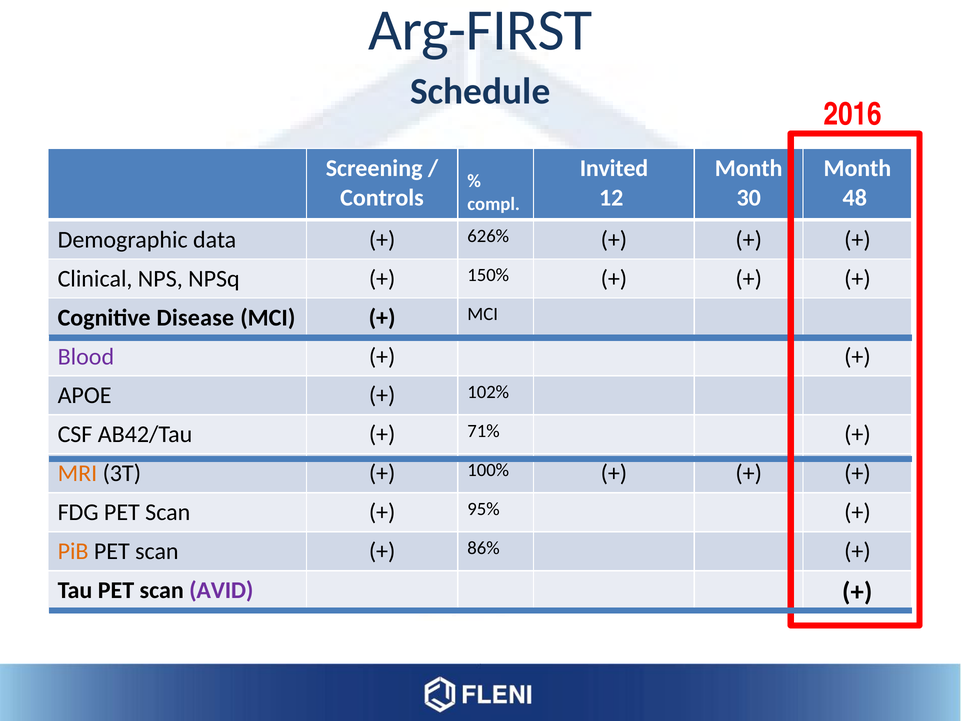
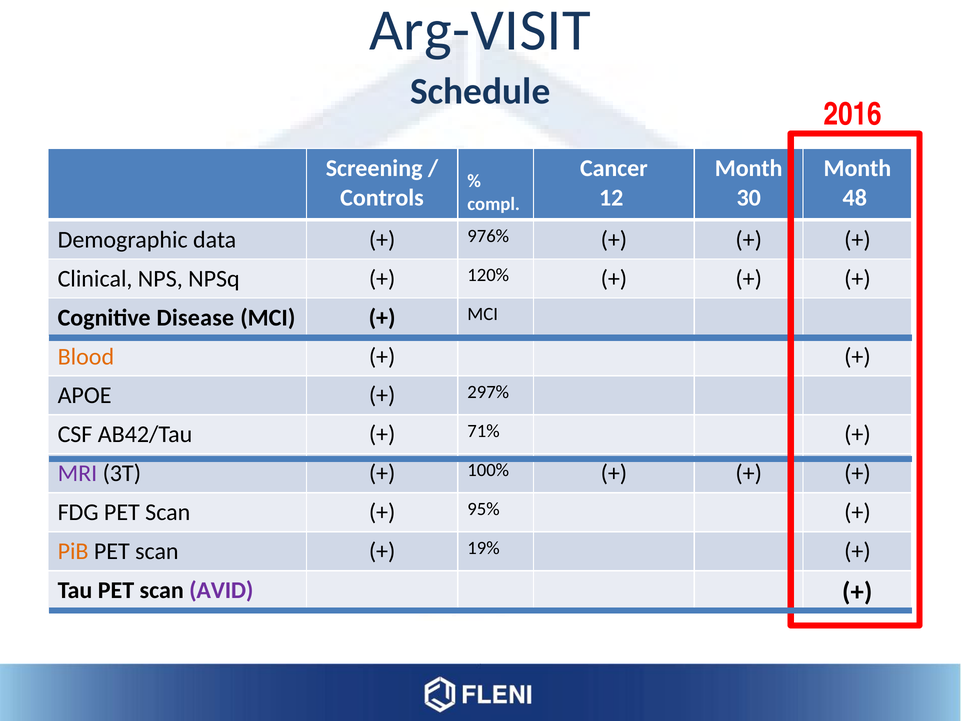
Arg-FIRST: Arg-FIRST -> Arg-VISIT (480, 30)
Invited: Invited -> Cancer (614, 168)
626%: 626% -> 976% (488, 236)
150%: 150% -> 120% (488, 275)
Blood colour: purple -> orange (86, 356)
102%: 102% -> 297% (488, 392)
MRI colour: orange -> purple (77, 473)
86%: 86% -> 19% (484, 548)
